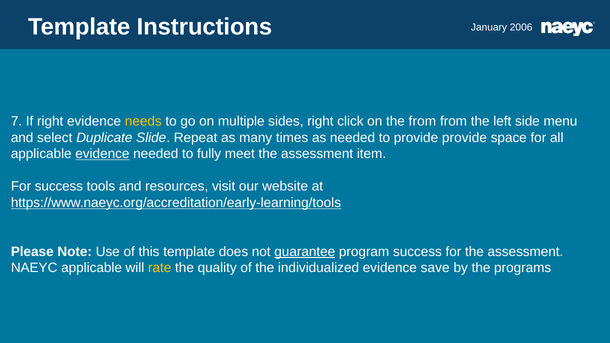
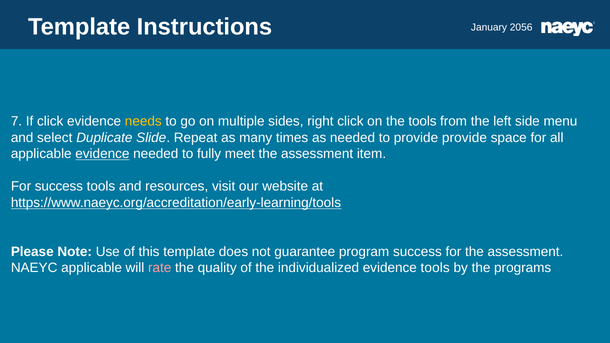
2006: 2006 -> 2056 (521, 27)
If right: right -> click (50, 122)
the from: from -> tools (422, 122)
guarantee underline: present -> none (305, 252)
rate colour: yellow -> pink (160, 268)
evidence save: save -> tools (435, 268)
